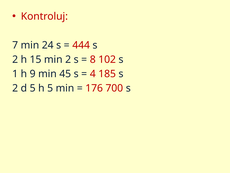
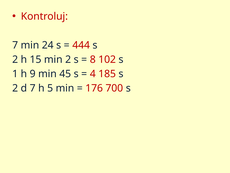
d 5: 5 -> 7 (33, 88)
